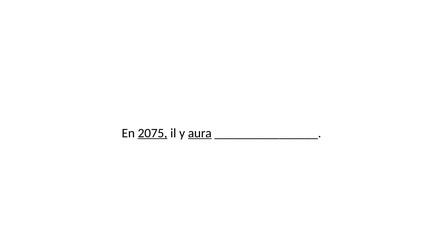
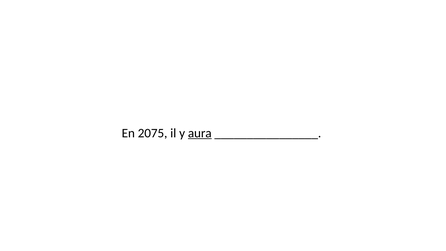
2075 underline: present -> none (153, 133)
